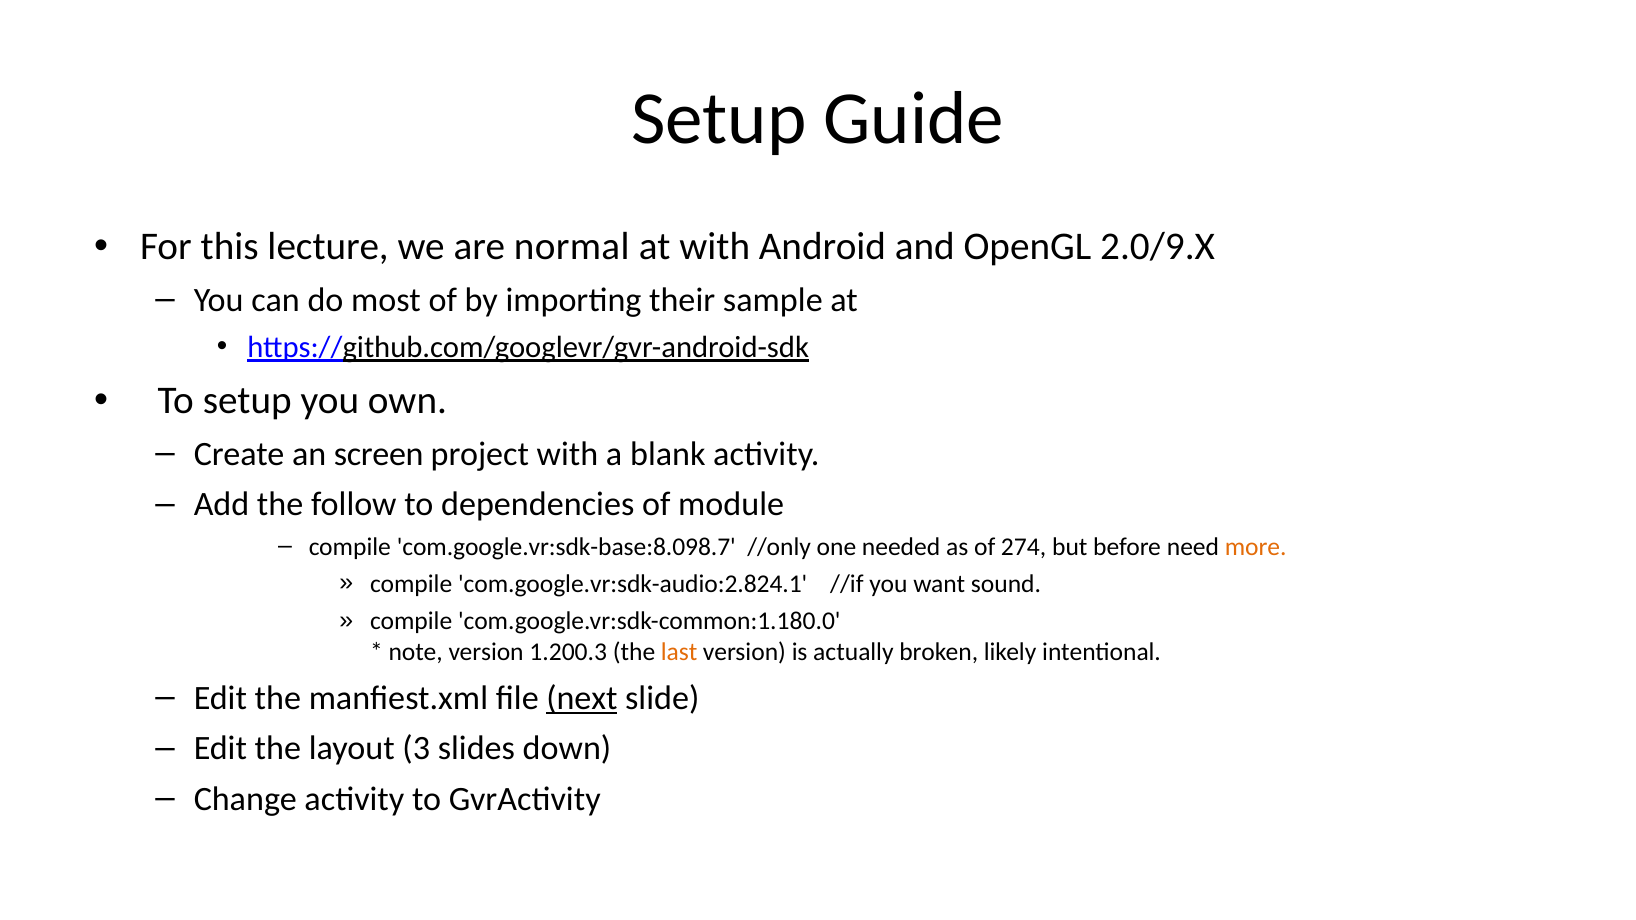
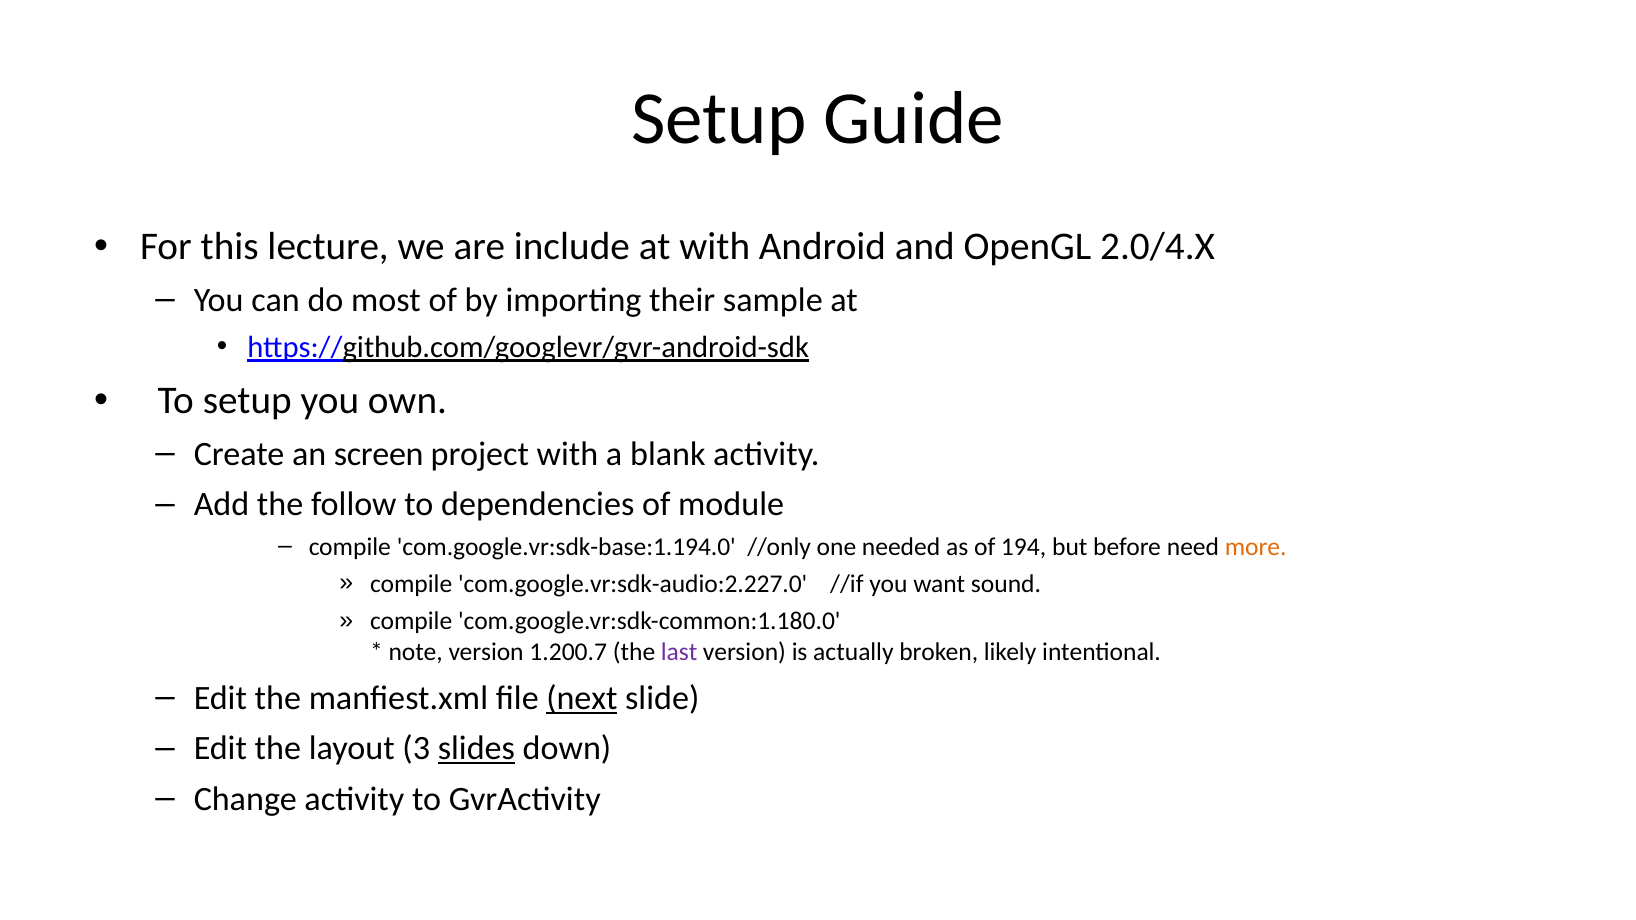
normal: normal -> include (572, 247)
2.0/9.X: 2.0/9.X -> 2.0/4.X (1158, 247)
com.google.vr:sdk-base:8.098.7: com.google.vr:sdk-base:8.098.7 -> com.google.vr:sdk-base:1.194.0 (566, 547)
274: 274 -> 194 (1024, 547)
com.google.vr:sdk-audio:2.824.1: com.google.vr:sdk-audio:2.824.1 -> com.google.vr:sdk-audio:2.227.0 (633, 584)
1.200.3: 1.200.3 -> 1.200.7 (568, 652)
last colour: orange -> purple (679, 652)
slides underline: none -> present (476, 749)
